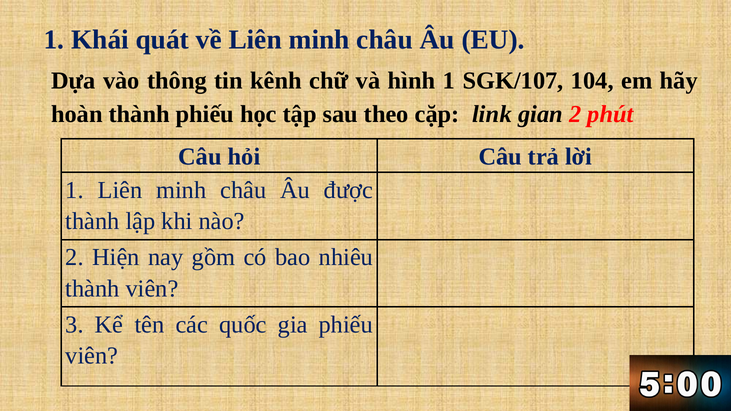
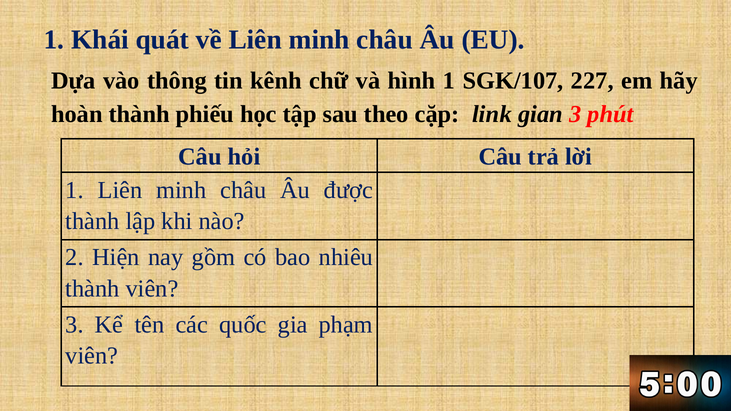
104: 104 -> 227 (592, 81)
gian 2: 2 -> 3 (575, 114)
gia phiếu: phiếu -> phạm (346, 325)
